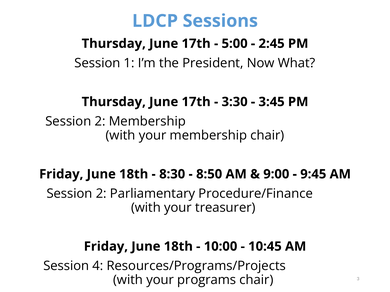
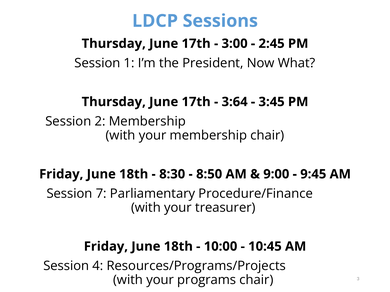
5:00: 5:00 -> 3:00 (235, 44)
3:30: 3:30 -> 3:64 (235, 102)
2: 2 -> 7 (101, 194)
